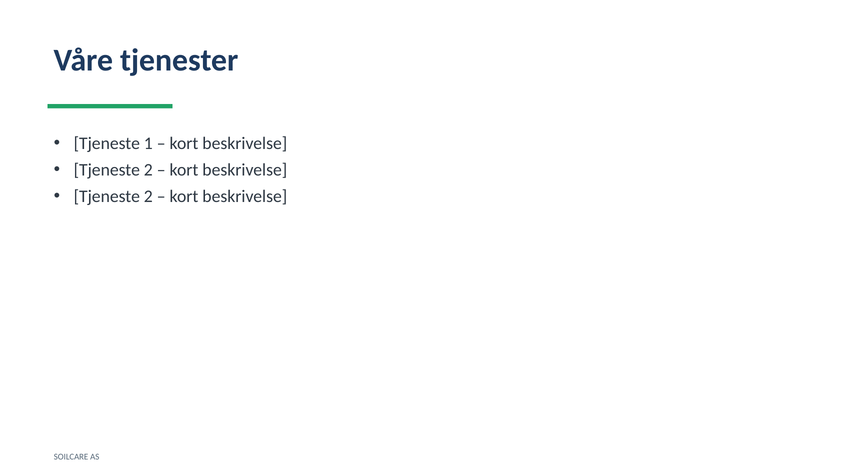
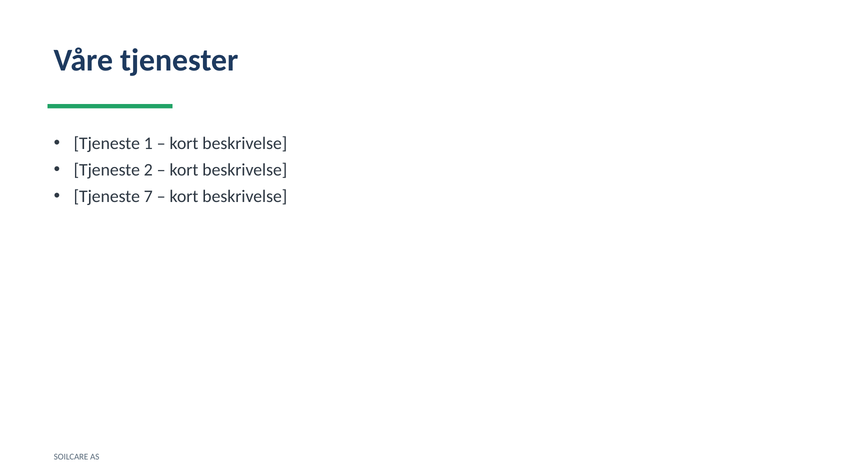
2: 2 -> 7 (148, 196)
